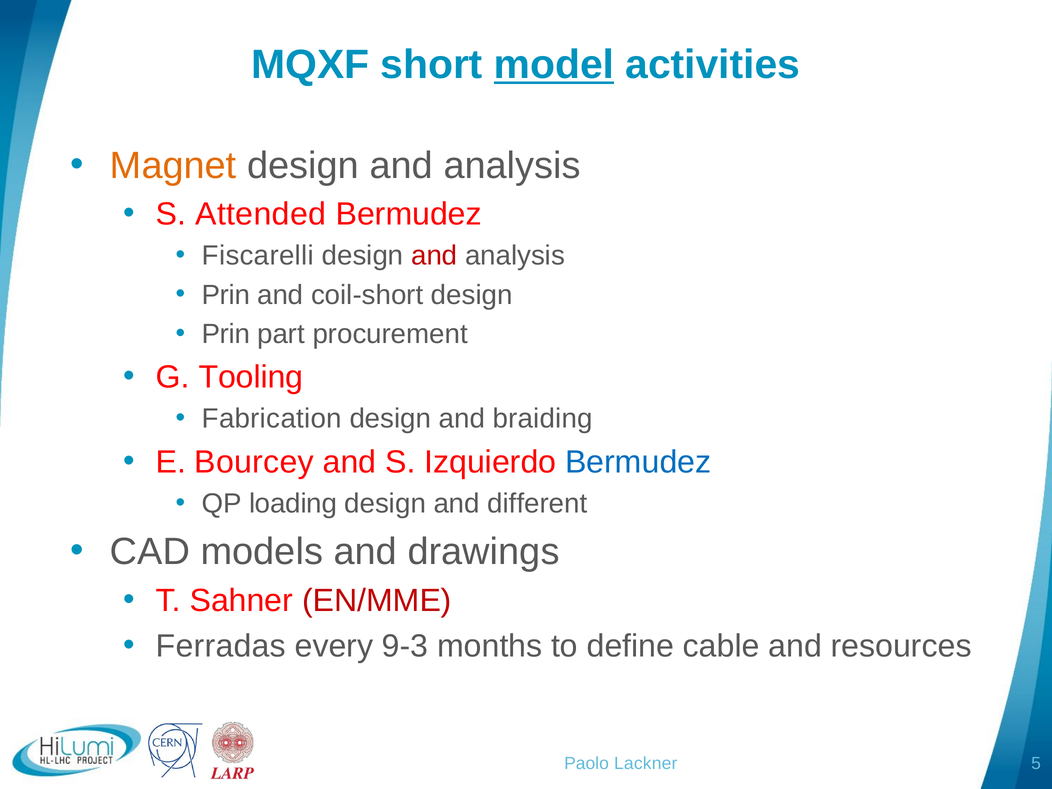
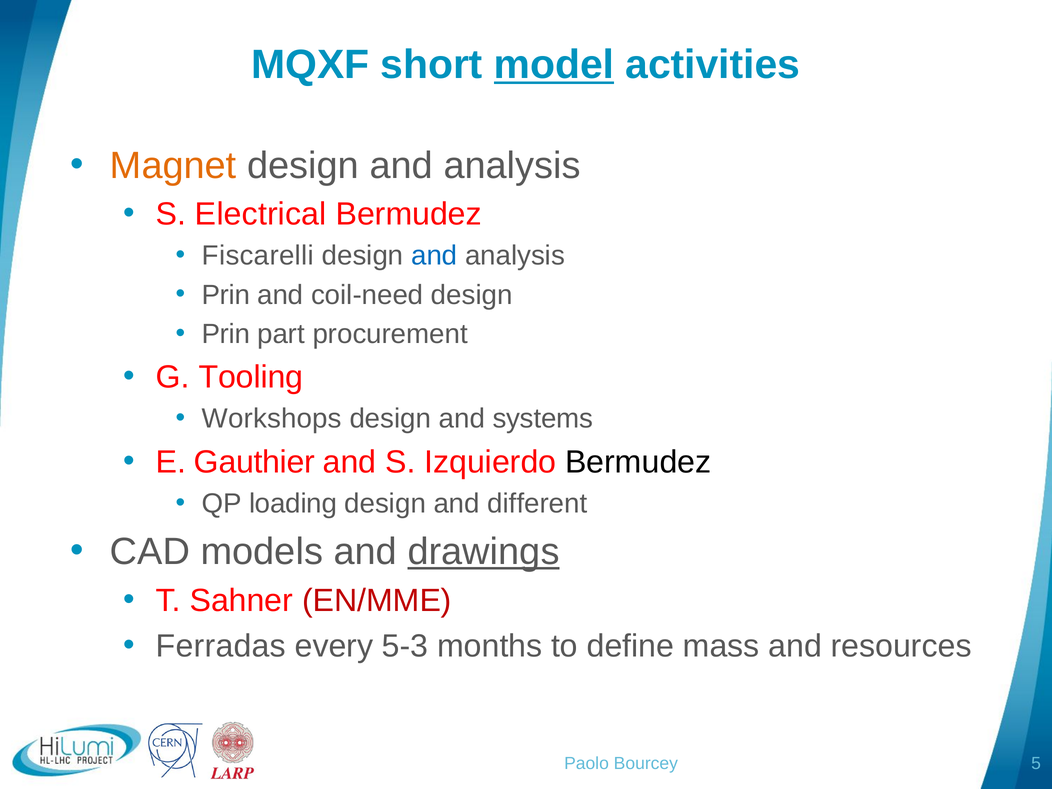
Attended: Attended -> Electrical (261, 214)
and colour: red -> blue (434, 256)
coil-short: coil-short -> coil-need (367, 295)
Fabrication: Fabrication -> Workshops (272, 419)
braiding: braiding -> systems (543, 419)
Bourcey: Bourcey -> Gauthier (254, 462)
Bermudez colour: blue -> black (638, 462)
drawings underline: none -> present (484, 552)
9-3: 9-3 -> 5-3 (405, 646)
cable: cable -> mass (721, 646)
Lackner: Lackner -> Bourcey (646, 763)
